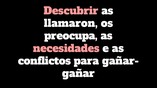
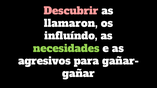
preocupa: preocupa -> influíndo (71, 36)
necesidades colour: pink -> light green (66, 49)
conflictos: conflictos -> agresivos (44, 61)
